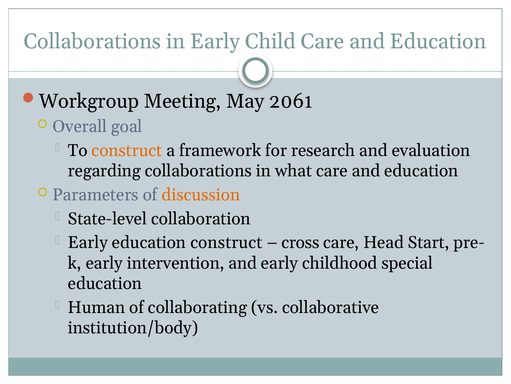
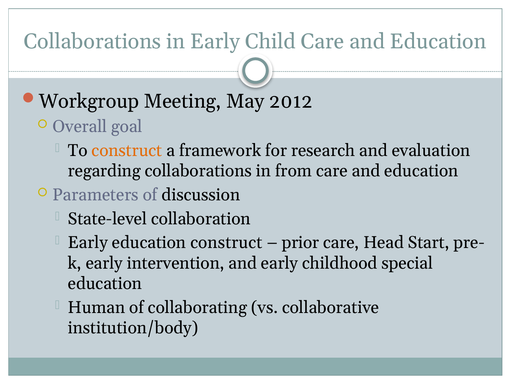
2061: 2061 -> 2012 (291, 101)
what: what -> from (294, 171)
discussion colour: orange -> black (201, 194)
cross: cross -> prior (300, 242)
